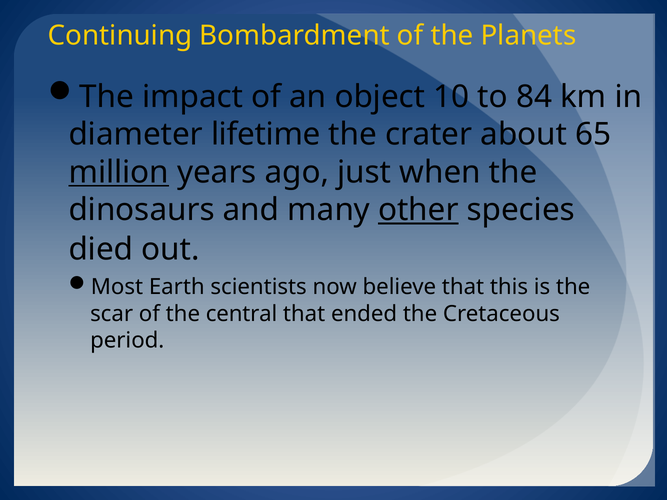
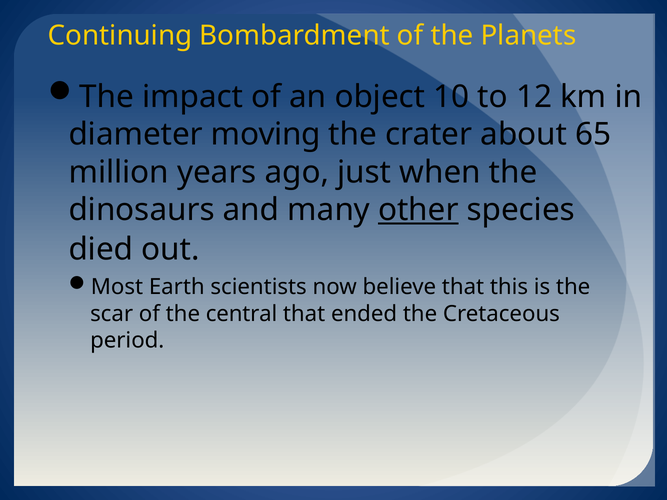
84: 84 -> 12 (534, 97)
lifetime: lifetime -> moving (266, 134)
million underline: present -> none (119, 172)
